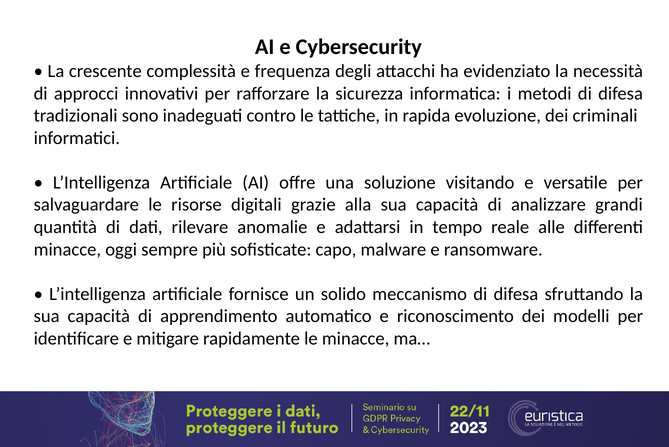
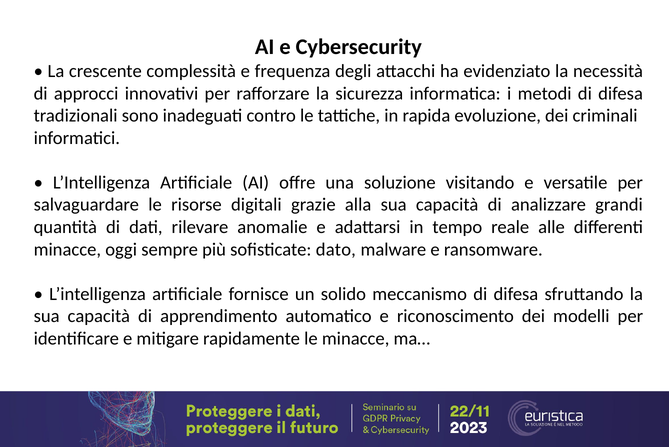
capo: capo -> dato (336, 250)
